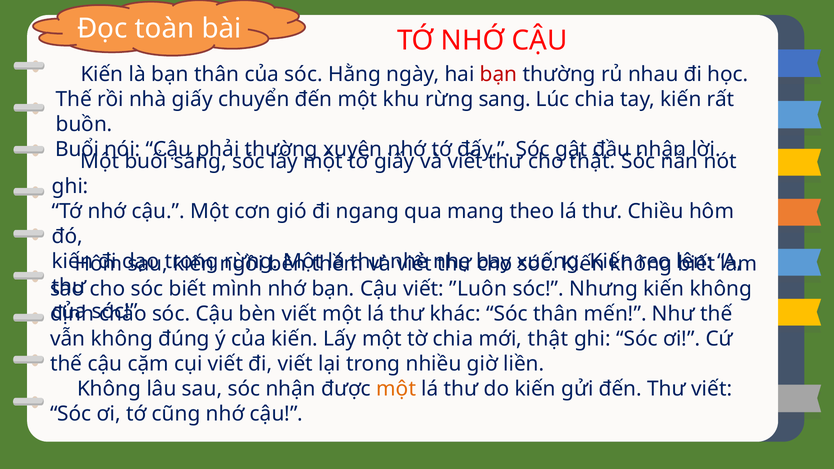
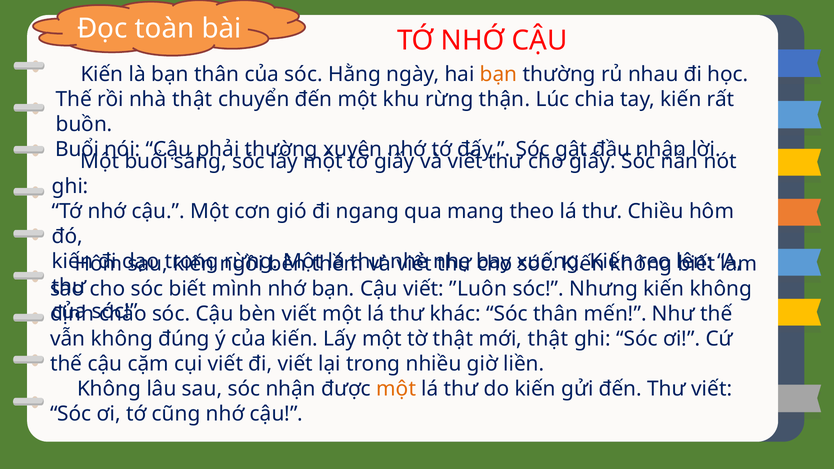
bạn colour: red -> orange (499, 74)
nhà giấy: giấy -> thật (192, 99)
sang: sang -> thận (505, 99)
cho thật: thật -> giấy (593, 161)
tờ chia: chia -> thật (453, 339)
